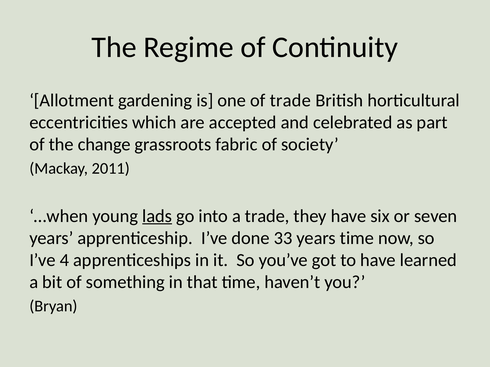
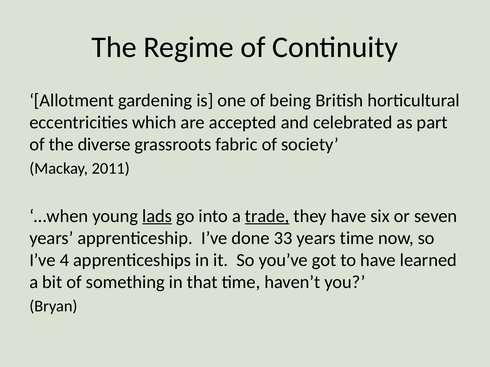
of trade: trade -> being (290, 101)
change: change -> diverse (104, 145)
trade underline: none -> present (267, 216)
